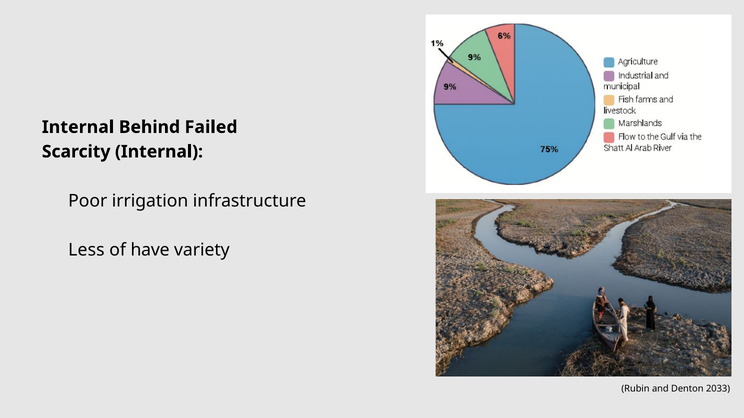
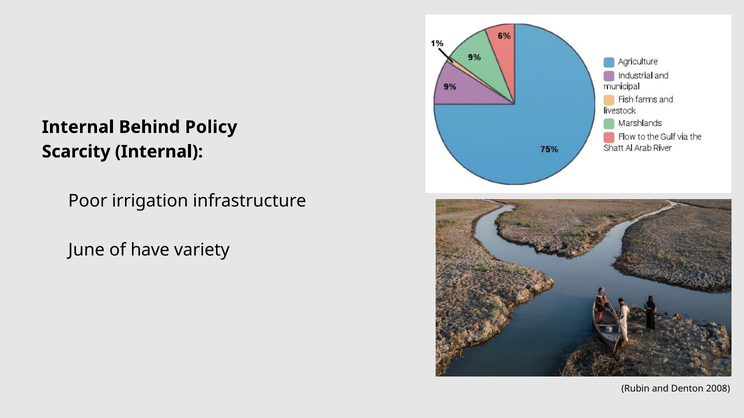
Failed: Failed -> Policy (211, 127)
Less: Less -> June (86, 250)
2033: 2033 -> 2008 (718, 389)
